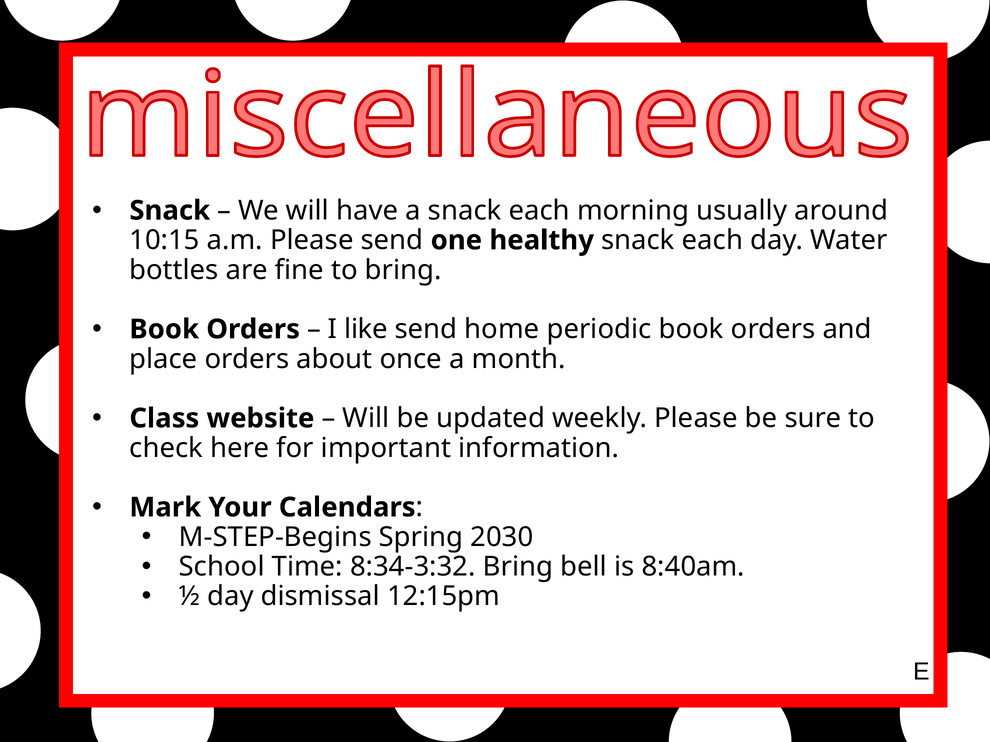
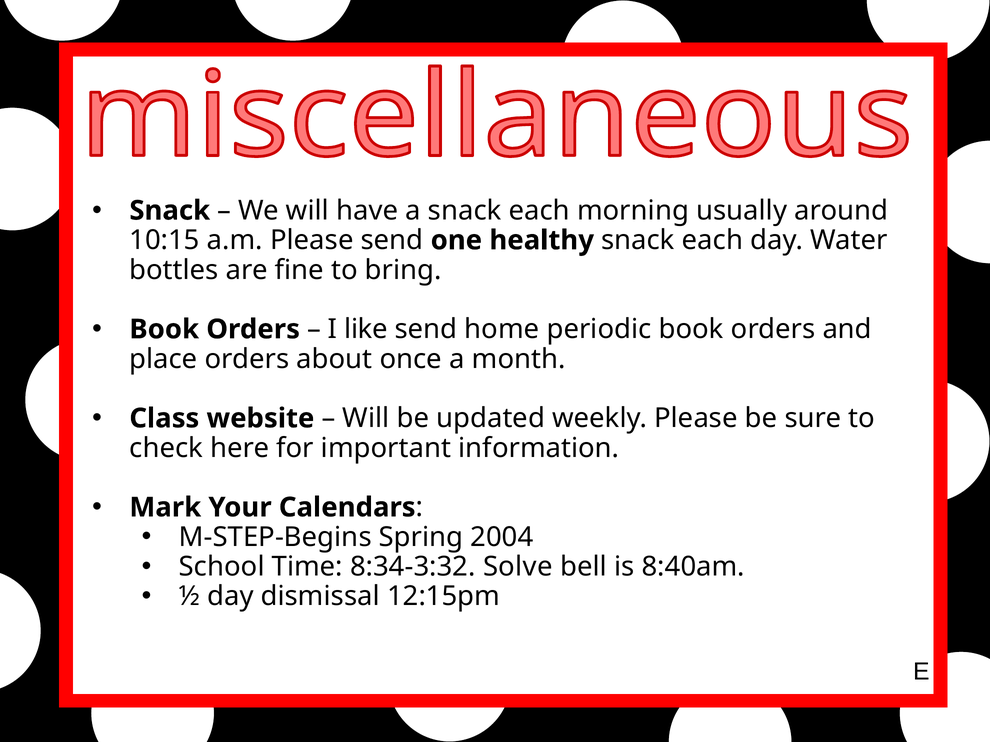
2030: 2030 -> 2004 (502, 537)
8:34-3:32 Bring: Bring -> Solve (518, 567)
